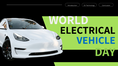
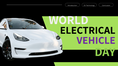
VEHICLE colour: blue -> purple (96, 41)
